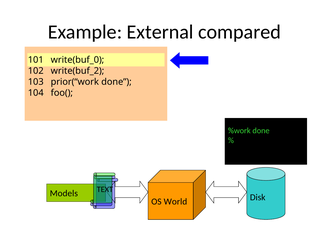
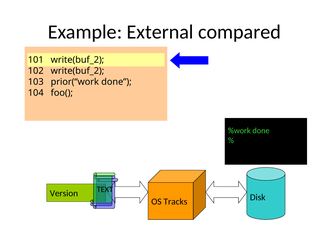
101 write(buf_0: write(buf_0 -> write(buf_2 (77, 60)
Models: Models -> Version (64, 193)
World: World -> Tracks (175, 201)
